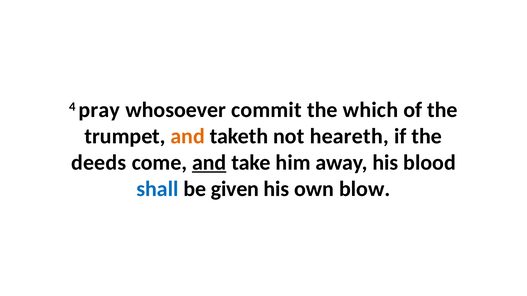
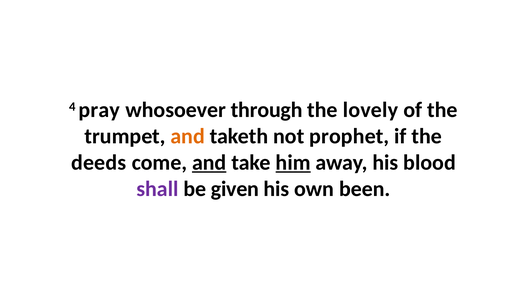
commit: commit -> through (267, 110)
which: which -> lovely (370, 110)
heareth: heareth -> prophet (349, 137)
him underline: none -> present (293, 163)
shall colour: blue -> purple (157, 189)
blow: blow -> been (365, 189)
